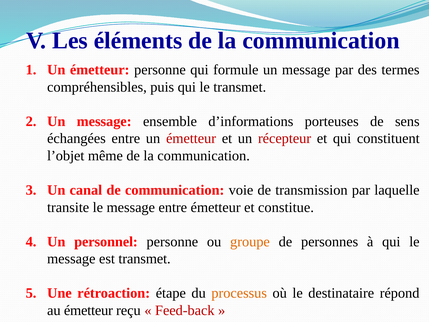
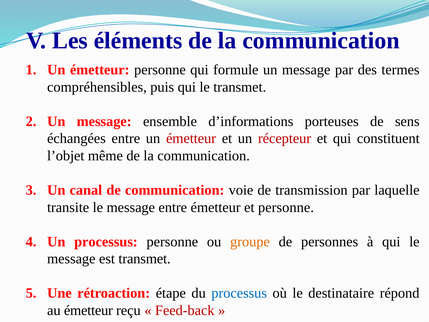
et constitue: constitue -> personne (286, 207)
Un personnel: personnel -> processus (106, 241)
processus colour: orange -> blue (239, 293)
